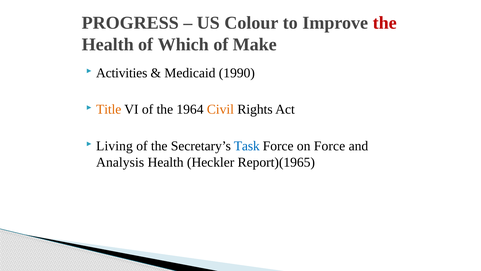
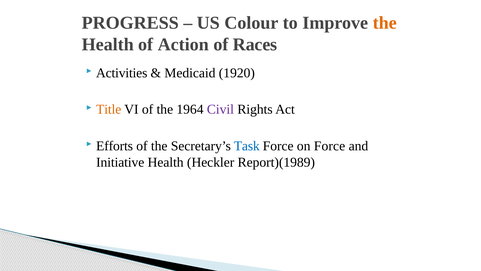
the colour: red -> orange (385, 23)
Which: Which -> Action (183, 45)
Make: Make -> Races (255, 45)
1990: 1990 -> 1920 (237, 73)
Civil colour: orange -> purple (220, 109)
Living: Living -> Efforts (115, 146)
Analysis: Analysis -> Initiative (120, 162)
Report)(1965: Report)(1965 -> Report)(1989 (276, 162)
